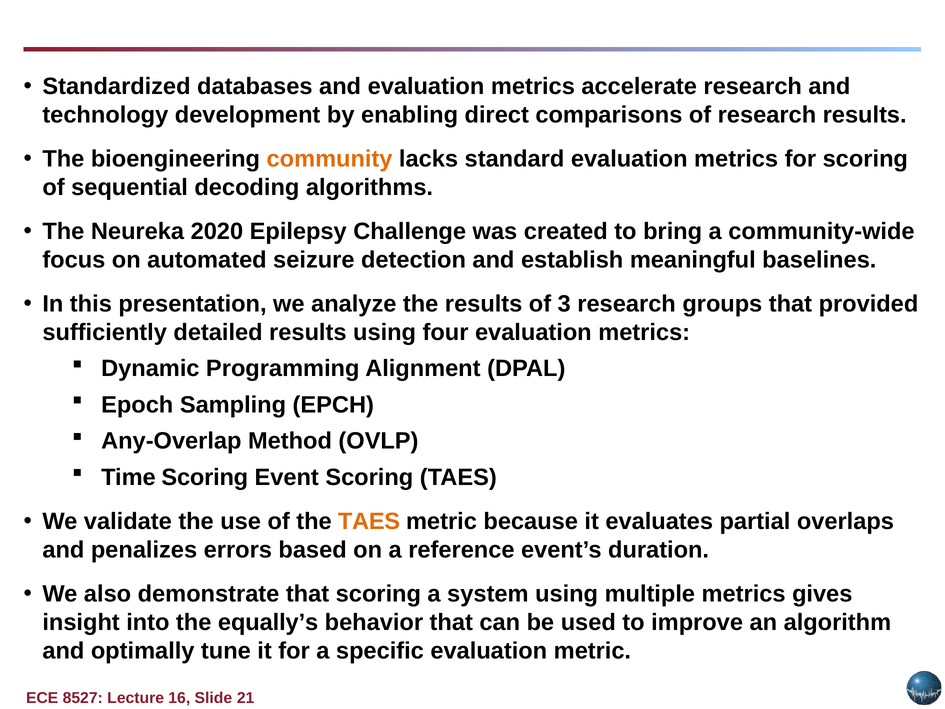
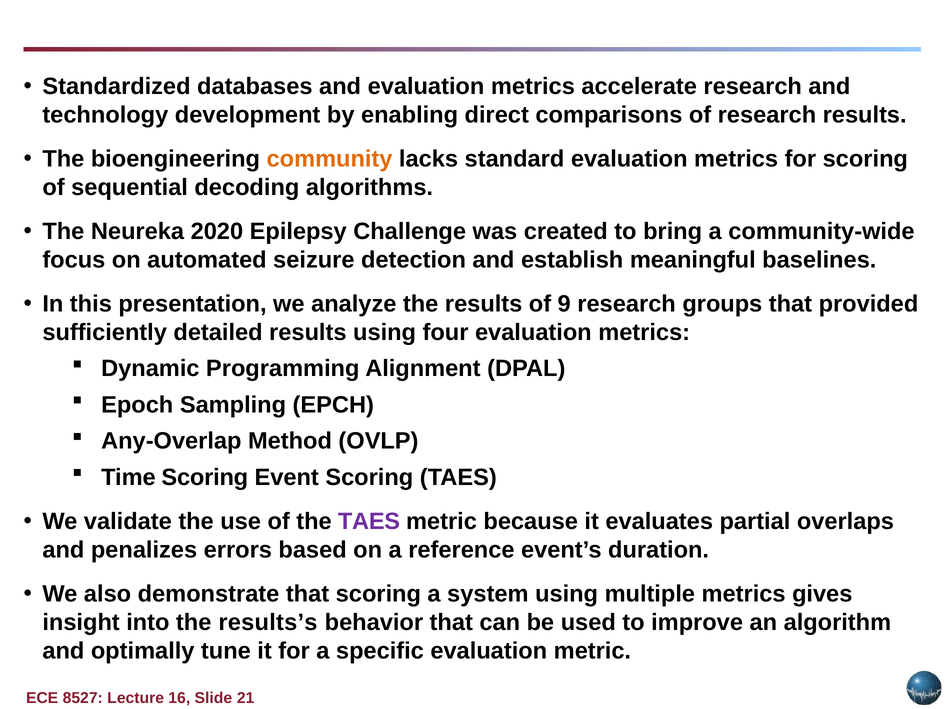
3: 3 -> 9 (564, 304)
TAES colour: orange -> purple (369, 521)
equally’s: equally’s -> results’s (268, 622)
